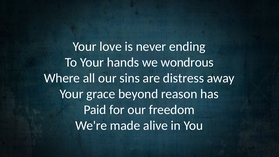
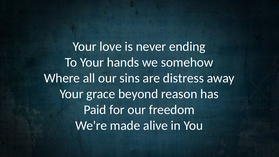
wondrous: wondrous -> somehow (187, 62)
